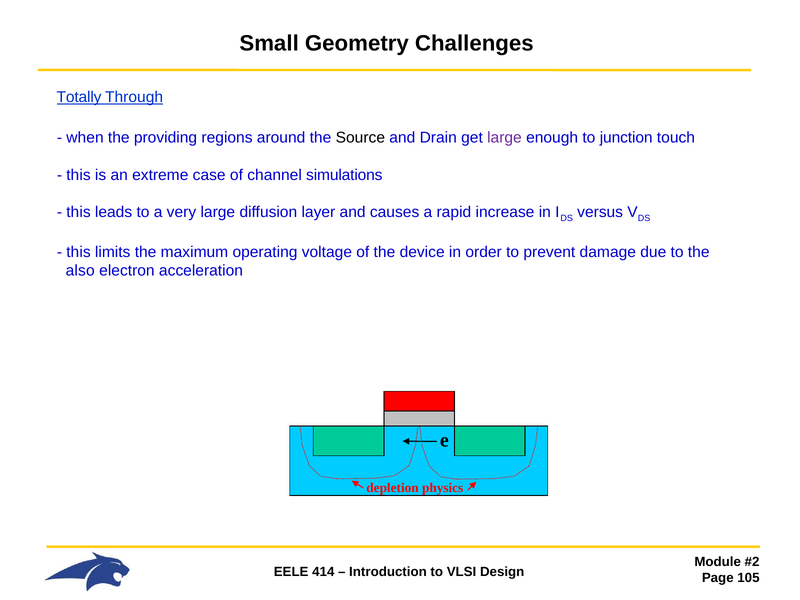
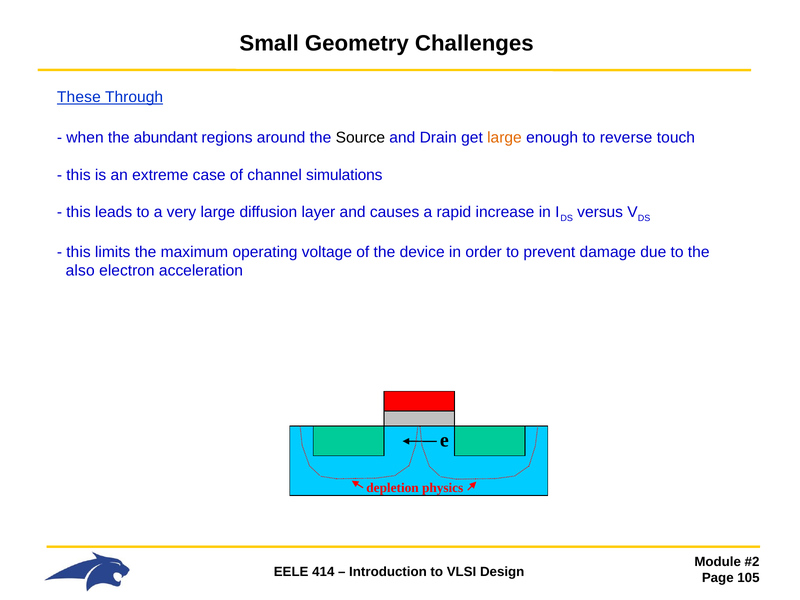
Totally: Totally -> These (79, 97)
providing: providing -> abundant (166, 138)
large colour: purple -> orange (504, 138)
junction: junction -> reverse (626, 138)
